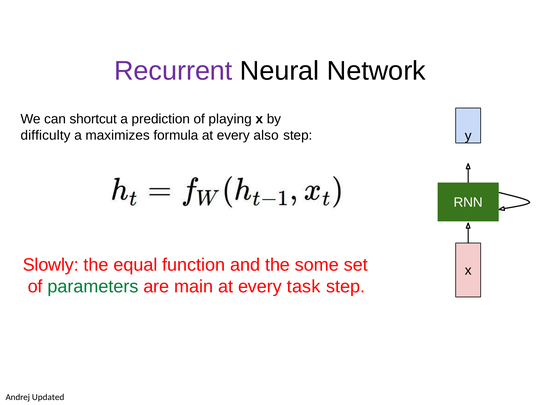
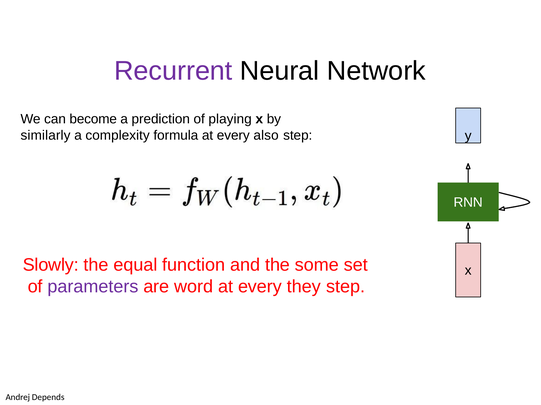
shortcut: shortcut -> become (93, 119)
difficulty: difficulty -> similarly (46, 136)
maximizes: maximizes -> complexity (118, 136)
parameters colour: green -> purple (93, 287)
main: main -> word (194, 287)
task: task -> they (304, 287)
Updated: Updated -> Depends (48, 398)
